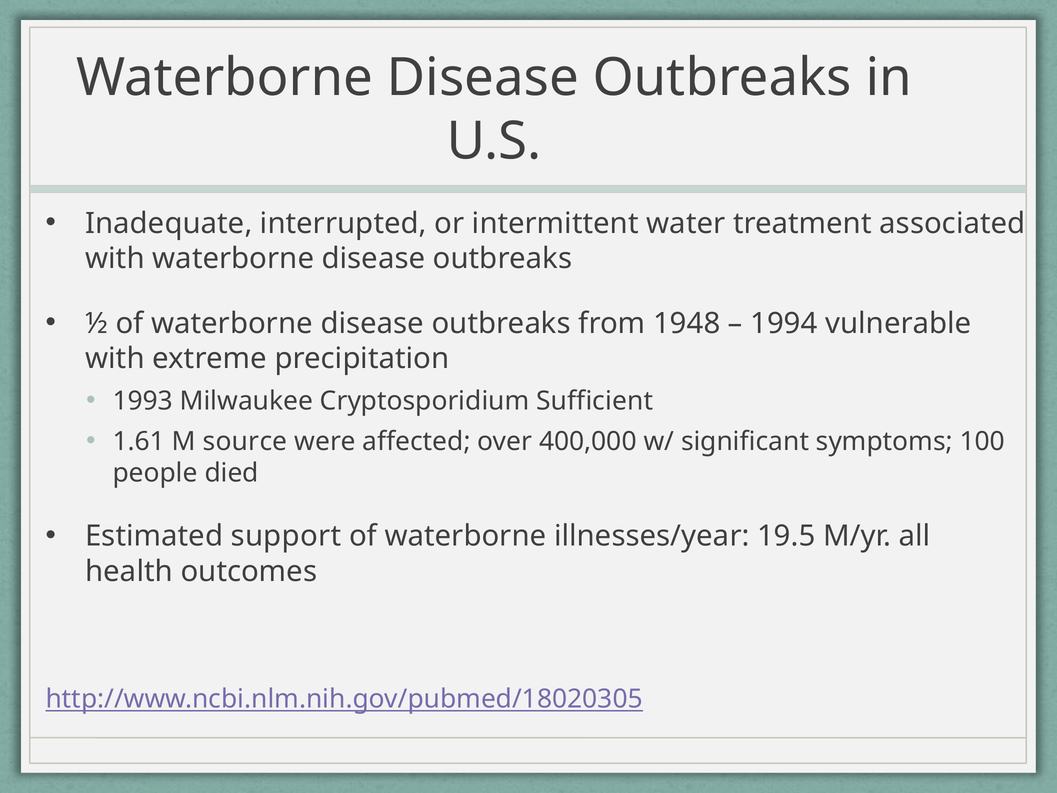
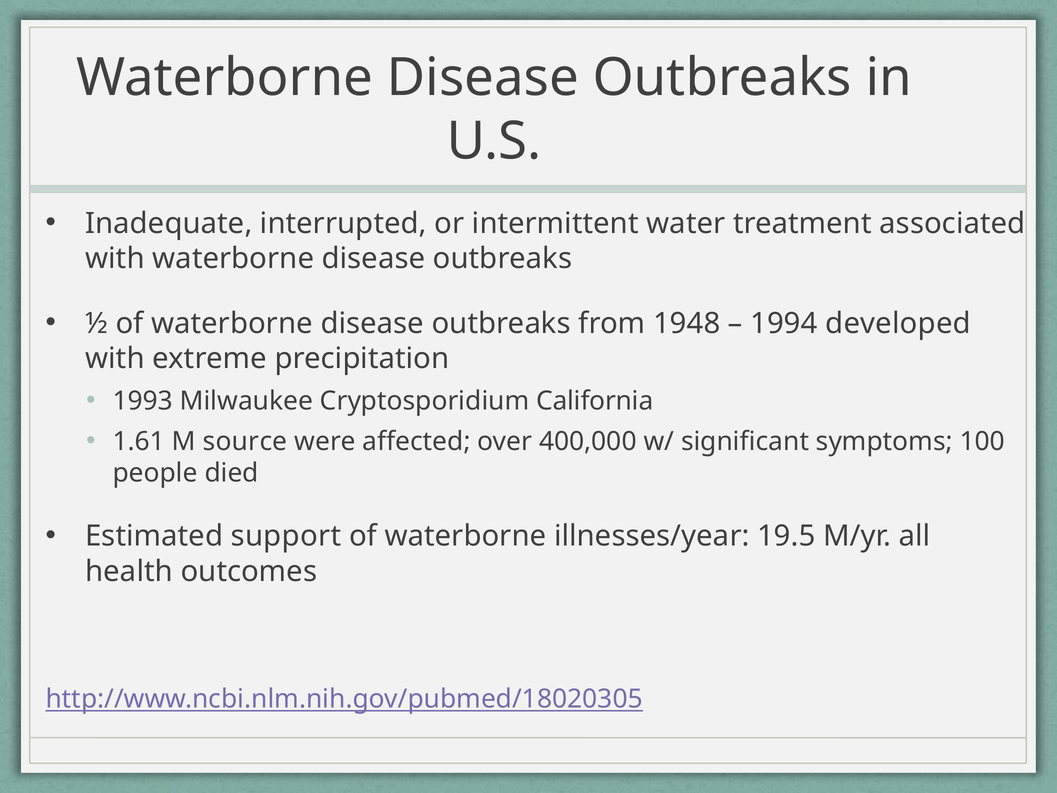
vulnerable: vulnerable -> developed (898, 323)
Sufficient: Sufficient -> California (595, 401)
